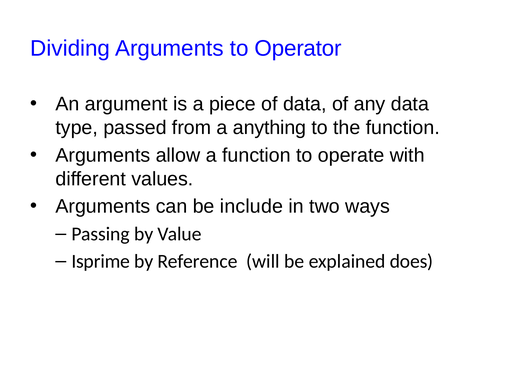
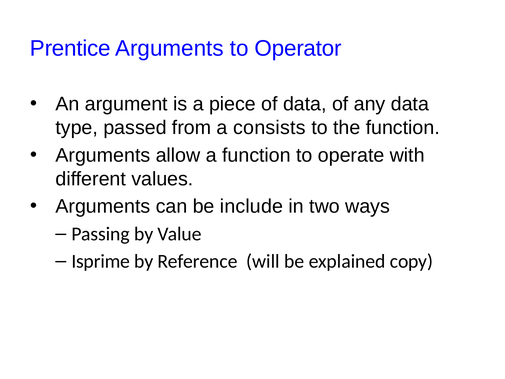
Dividing: Dividing -> Prentice (70, 48)
anything: anything -> consists (269, 128)
does: does -> copy (411, 261)
